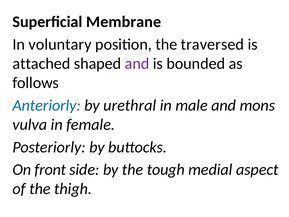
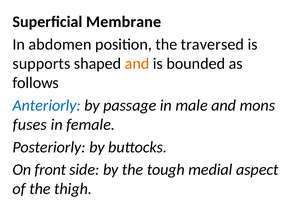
voluntary: voluntary -> abdomen (60, 44)
attached: attached -> supports (41, 64)
and colour: purple -> orange (137, 64)
urethral: urethral -> passage (130, 105)
vulva: vulva -> fuses (30, 125)
